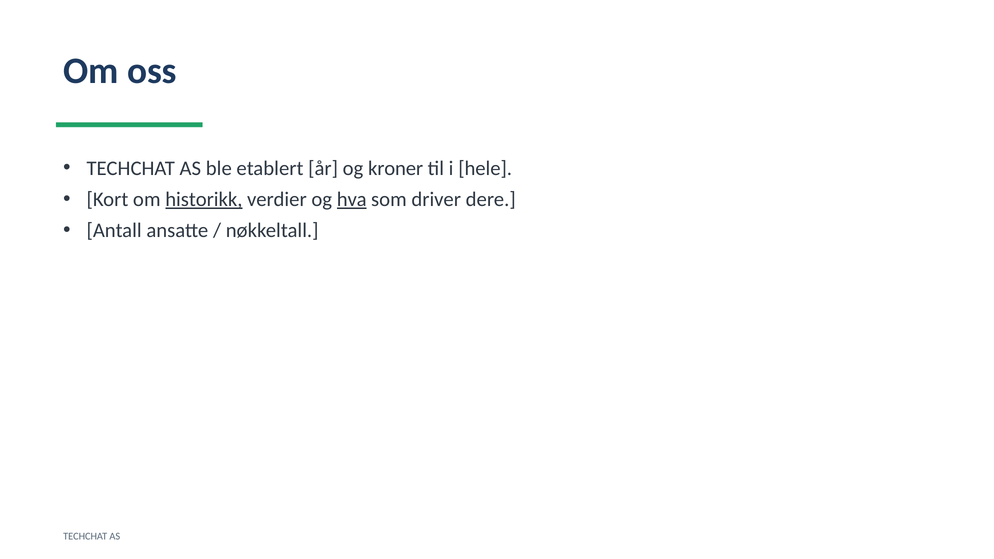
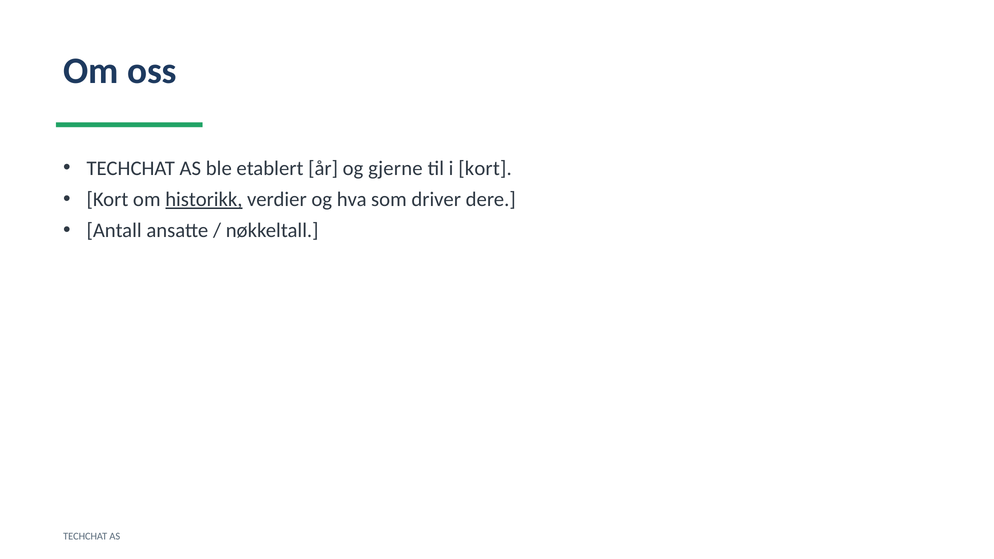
kroner: kroner -> gjerne (395, 168)
i hele: hele -> kort (485, 168)
hva underline: present -> none (352, 199)
